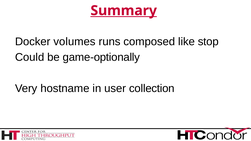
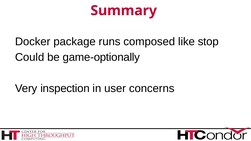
Summary underline: present -> none (124, 11)
volumes: volumes -> package (75, 42)
hostname: hostname -> inspection (65, 89)
collection: collection -> concerns (152, 89)
